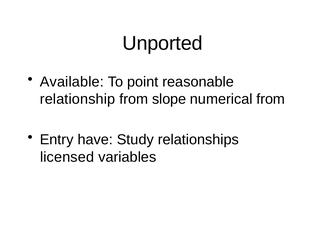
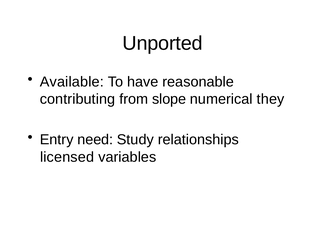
point: point -> have (143, 82)
relationship: relationship -> contributing (78, 99)
numerical from: from -> they (271, 99)
have: have -> need (95, 140)
